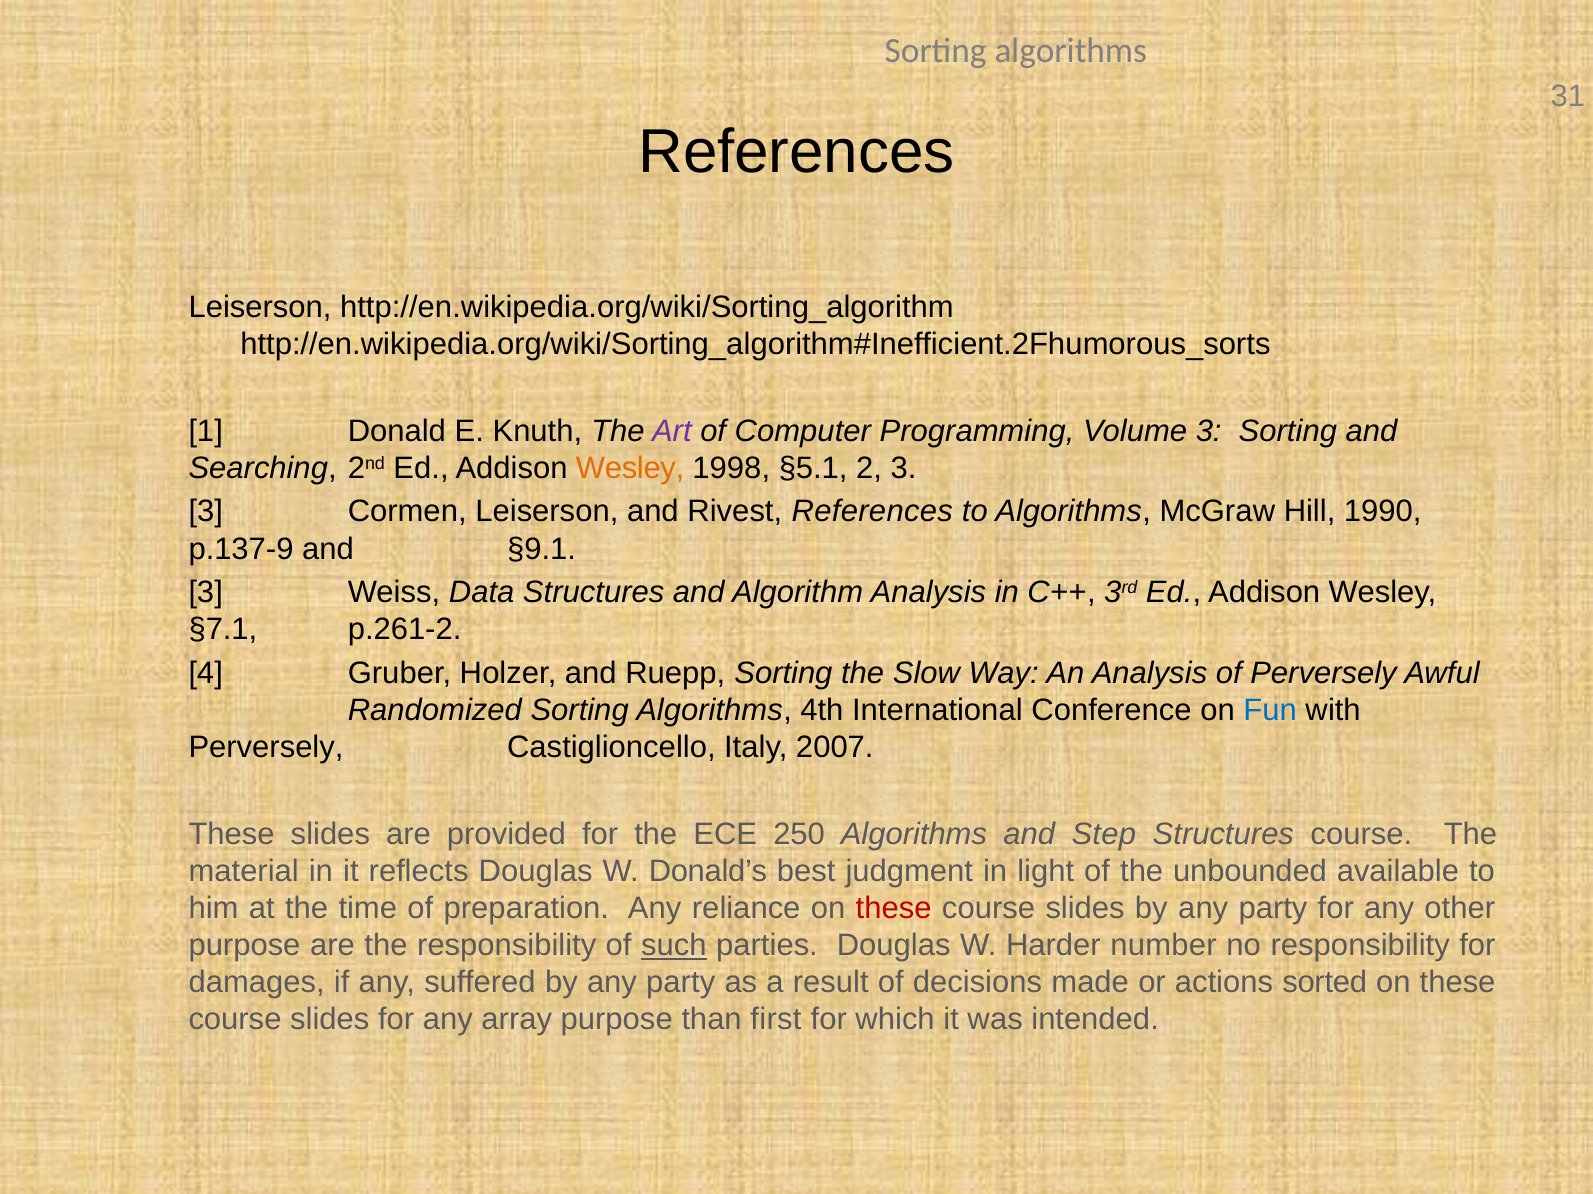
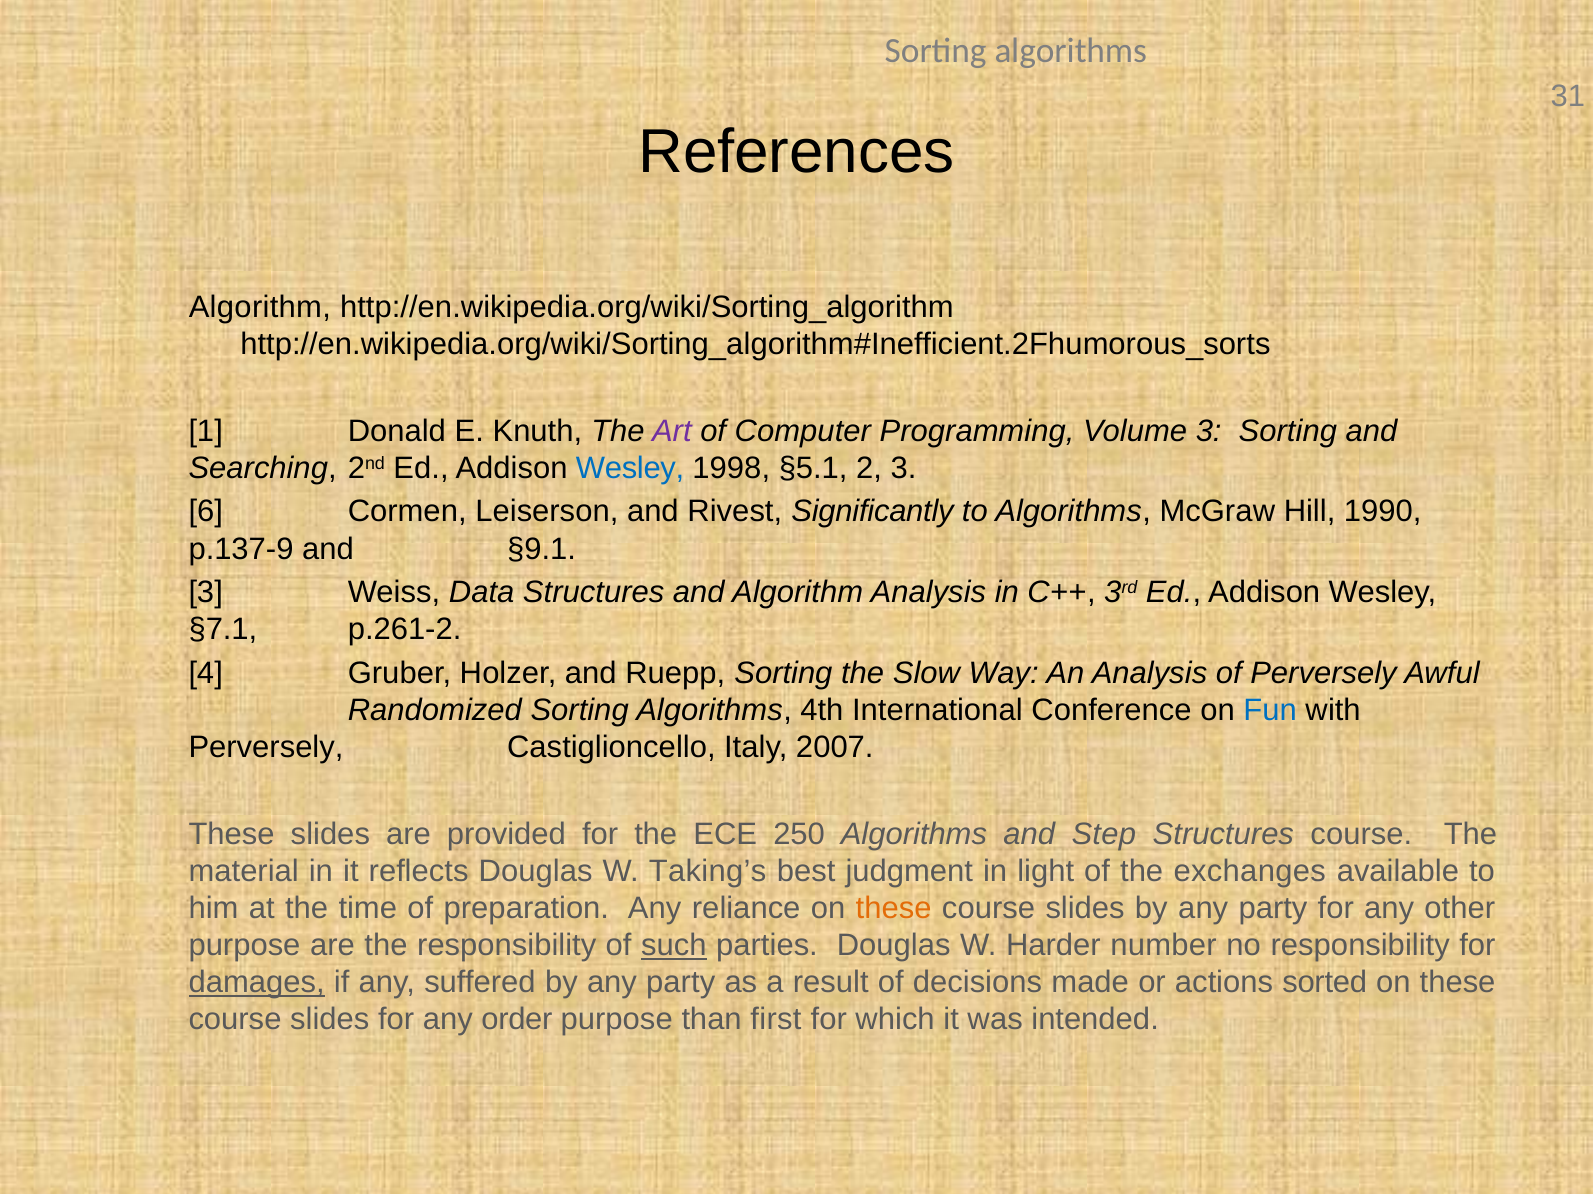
Leiserson: Leiserson -> Algorithm (260, 307)
Wesley colour: orange -> blue (630, 469)
3: 3 -> 6 (206, 512)
Rivest References: References -> Significantly (873, 512)
Donald’s: Donald’s -> Taking’s (708, 872)
unbounded: unbounded -> exchanges (1250, 872)
these colour: red -> orange (894, 909)
damages underline: none -> present (257, 983)
array: array -> order (517, 1020)
